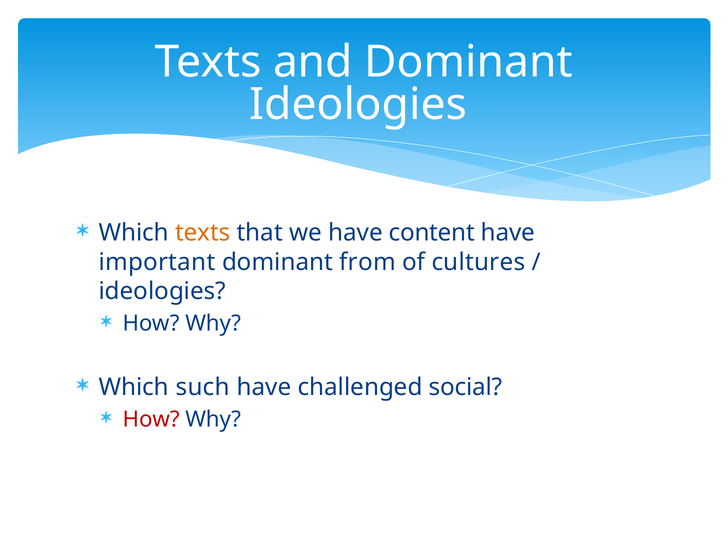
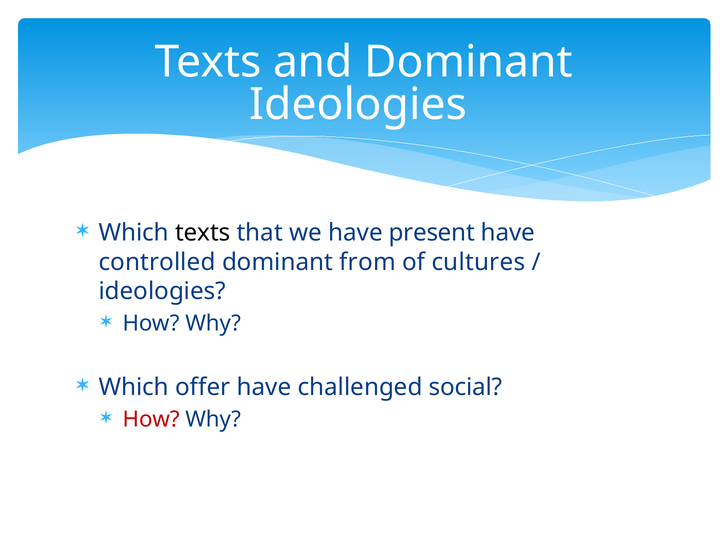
texts colour: orange -> black (203, 233)
content: content -> present (432, 233)
important: important -> controlled (157, 262)
such: such -> offer (203, 387)
